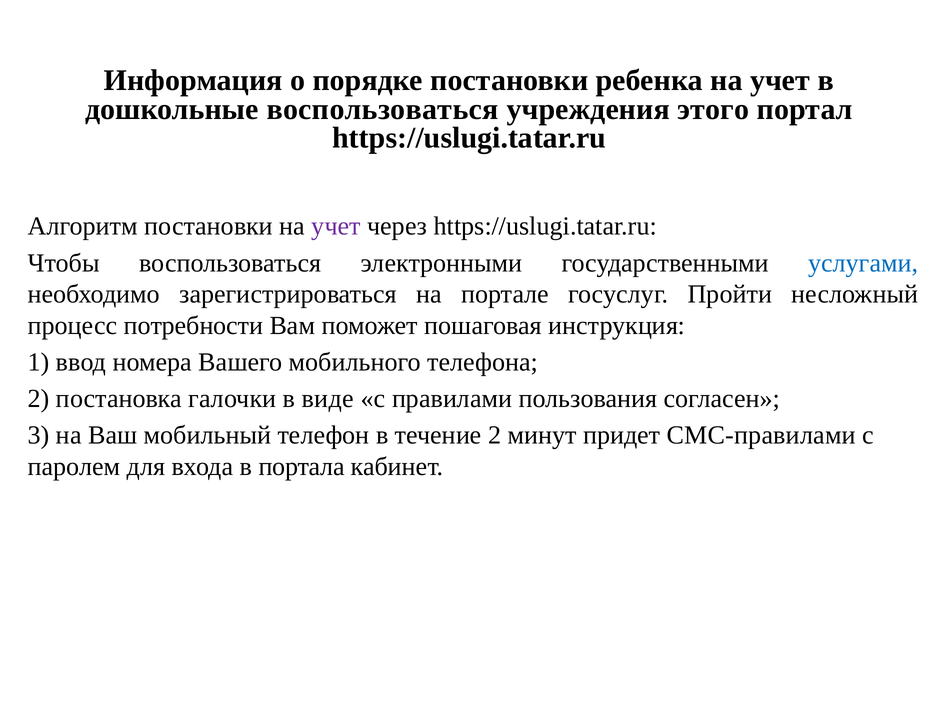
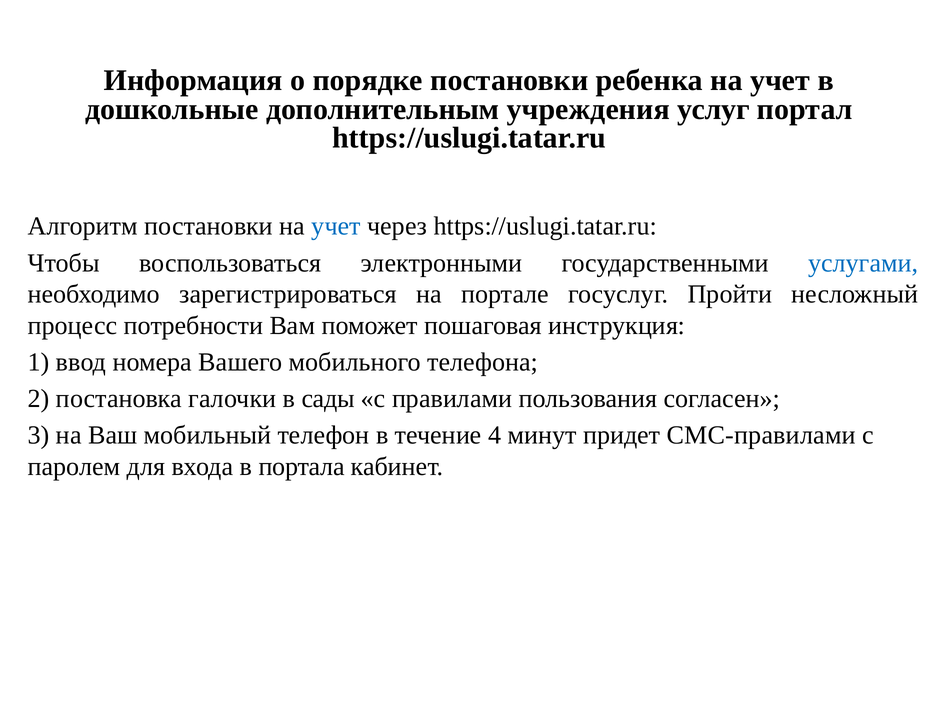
дошкольные воспользоваться: воспользоваться -> дополнительным (383, 109)
этого: этого -> услуг (713, 109)
учет colour: purple -> blue (336, 226)
виде: виде -> сады (328, 399)
течение 2: 2 -> 4 (495, 435)
